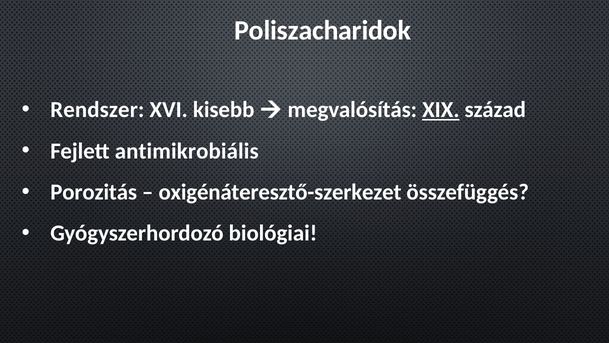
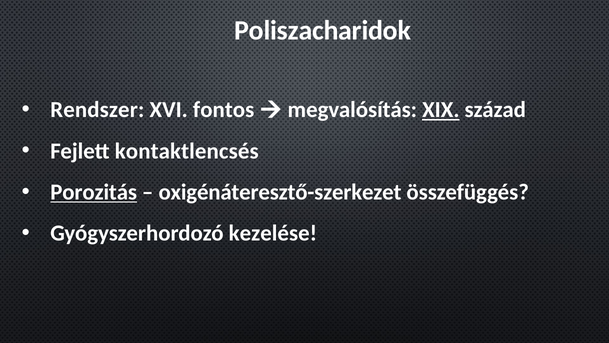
kisebb: kisebb -> fontos (224, 110)
antimikrobiális: antimikrobiális -> kontaktlencsés (187, 151)
Porozitás underline: none -> present (94, 192)
biológiai: biológiai -> kezelése (273, 233)
